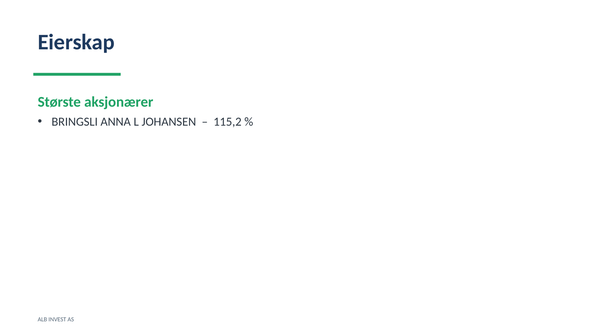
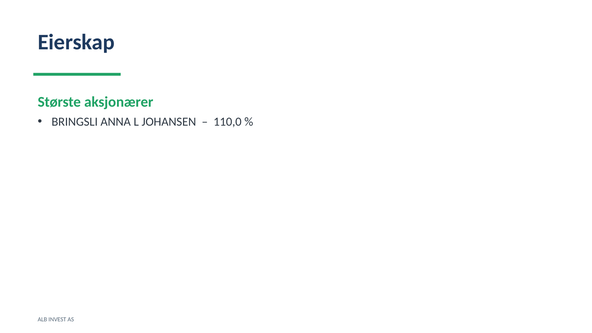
115,2: 115,2 -> 110,0 (228, 122)
